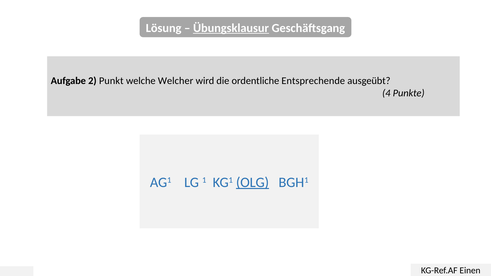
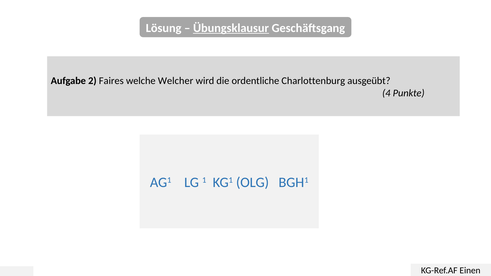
Punkt: Punkt -> Faires (111, 81)
Entsprechende: Entsprechende -> Charlottenburg (313, 81)
OLG underline: present -> none (252, 183)
